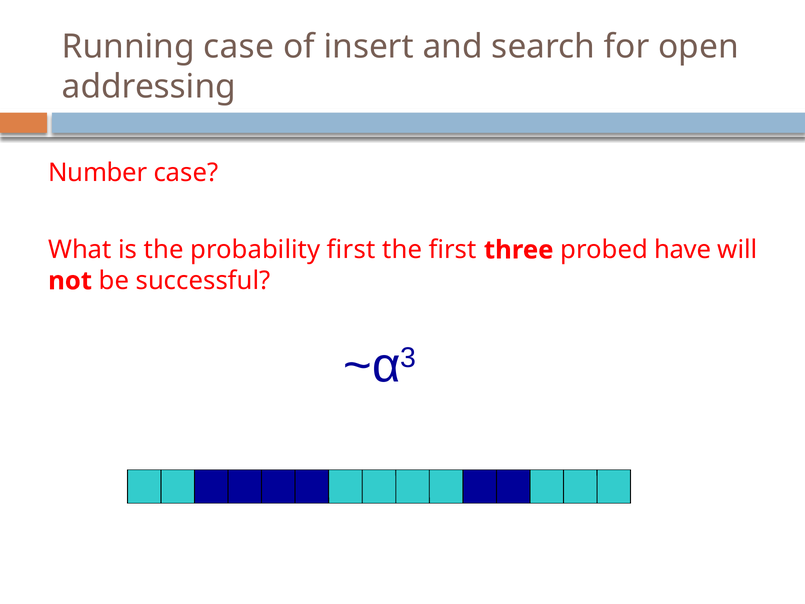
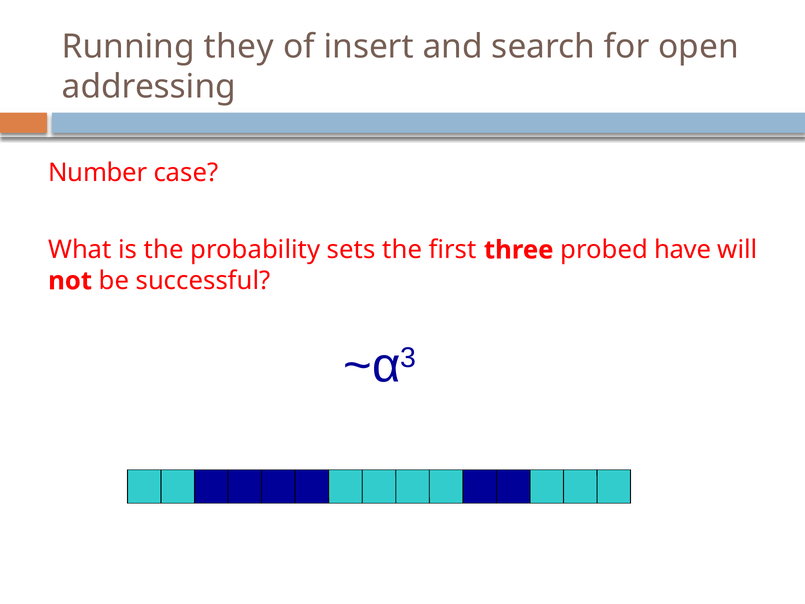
Running case: case -> they (239, 47)
probability first: first -> sets (351, 250)
